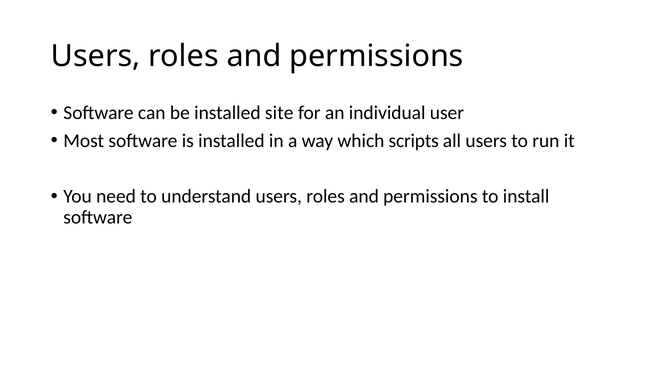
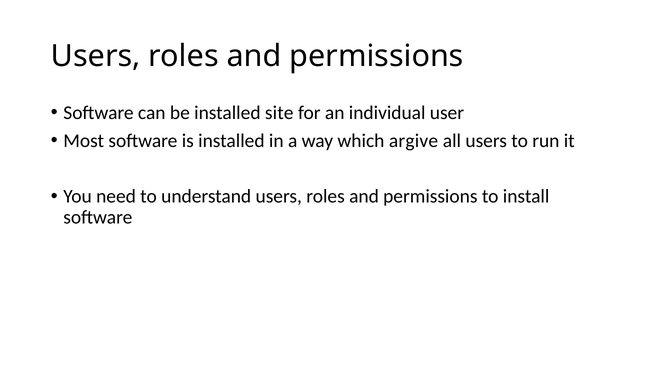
scripts: scripts -> argive (414, 141)
